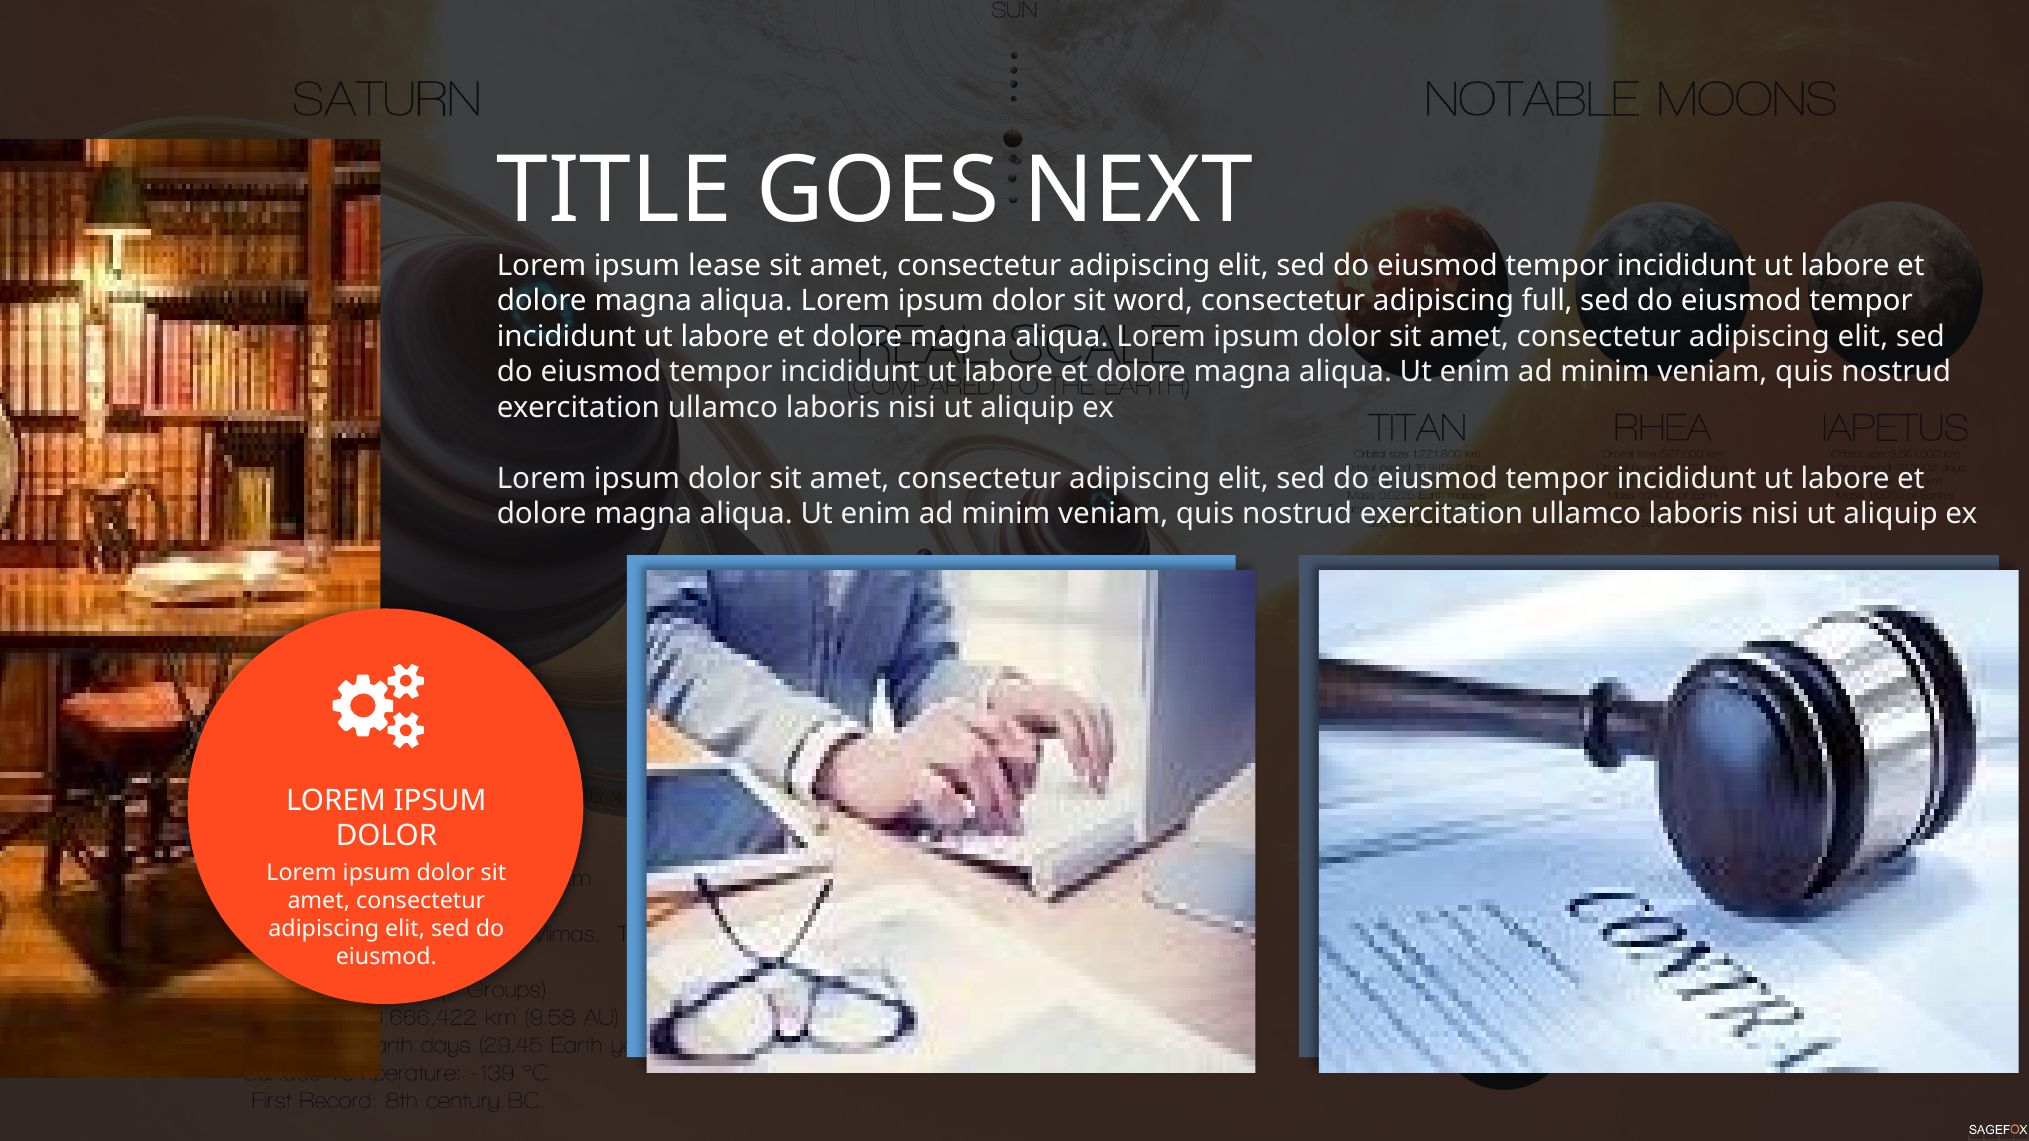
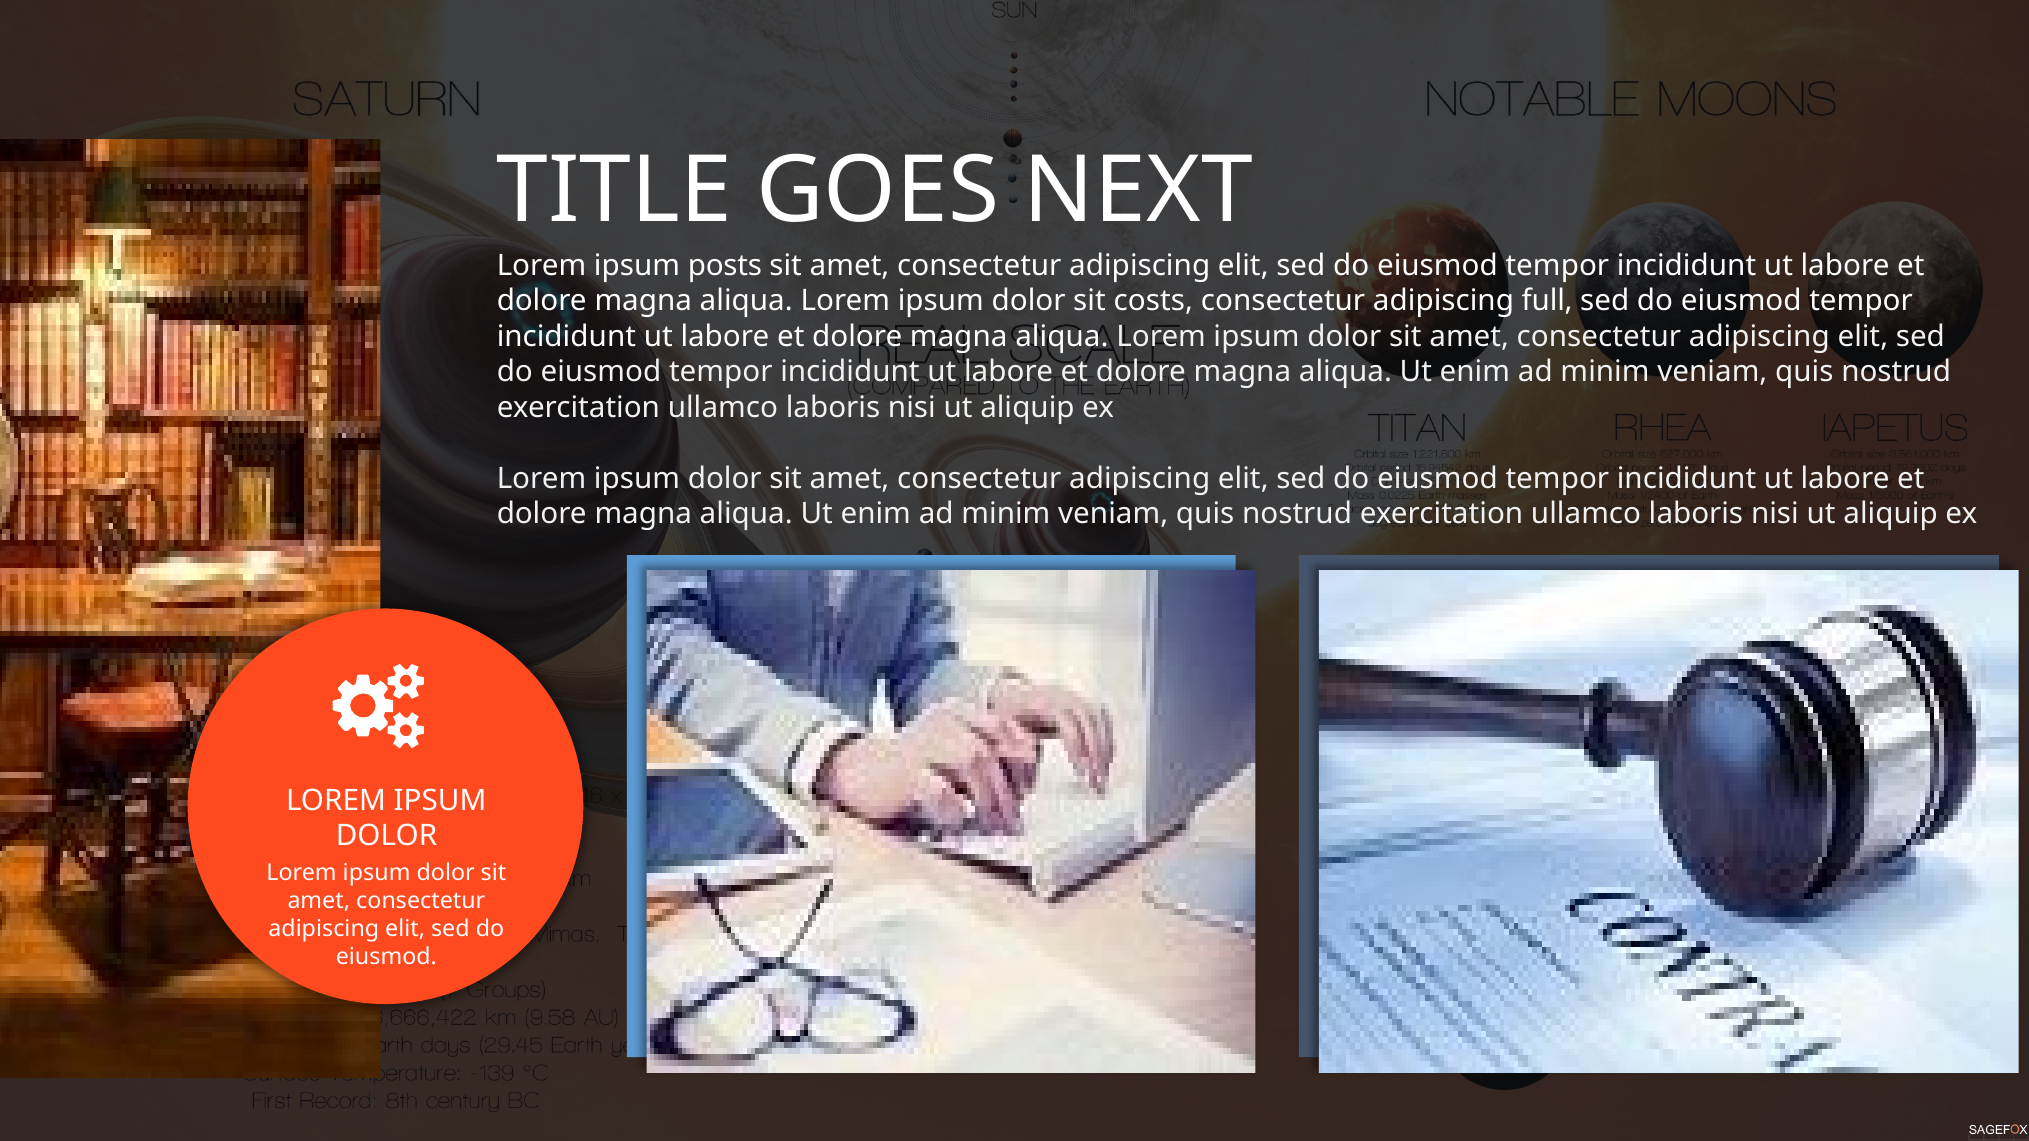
lease: lease -> posts (725, 265)
word: word -> costs (1153, 301)
